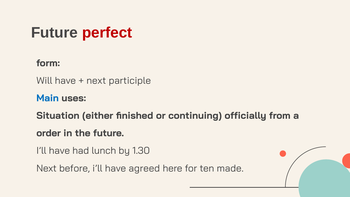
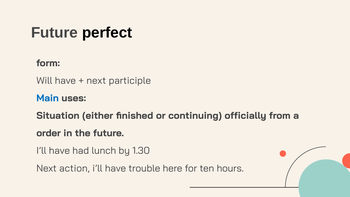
perfect colour: red -> black (107, 33)
before: before -> action (75, 168)
agreed: agreed -> trouble (144, 168)
made: made -> hours (230, 168)
